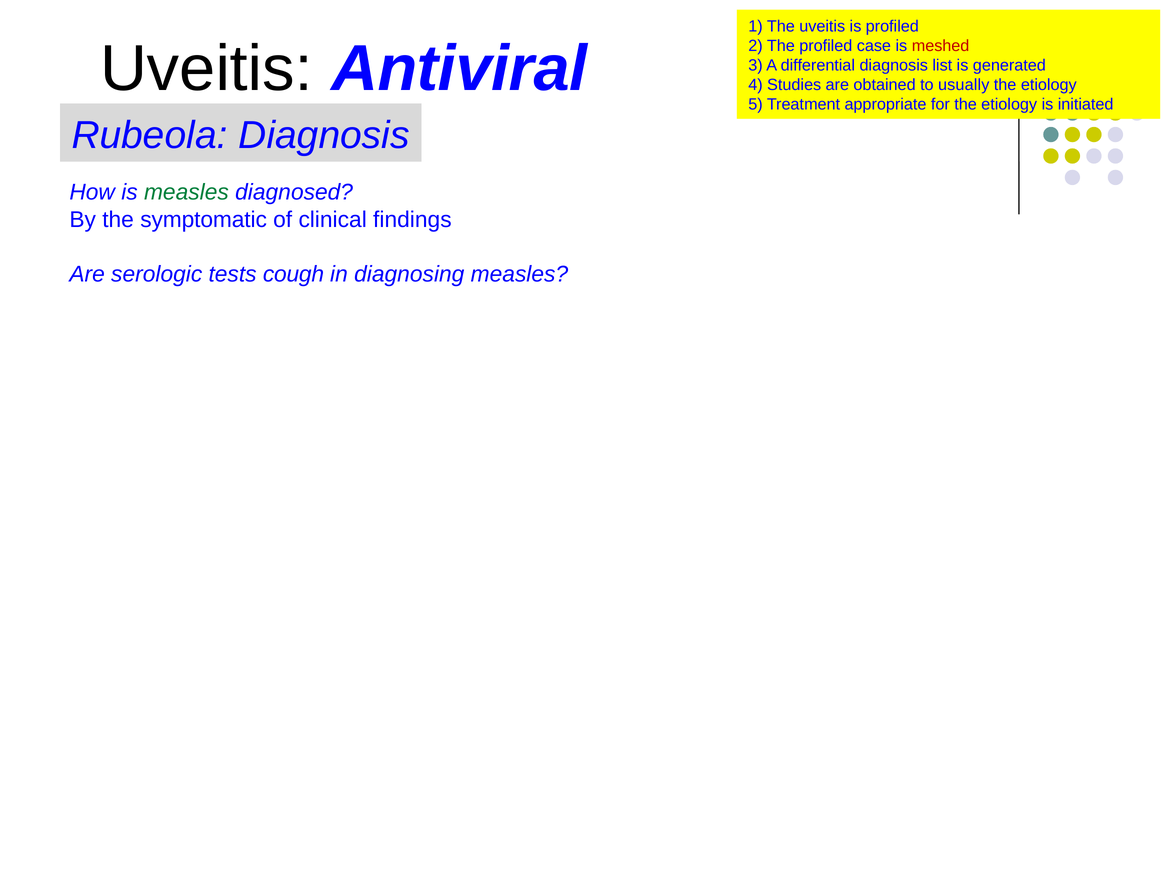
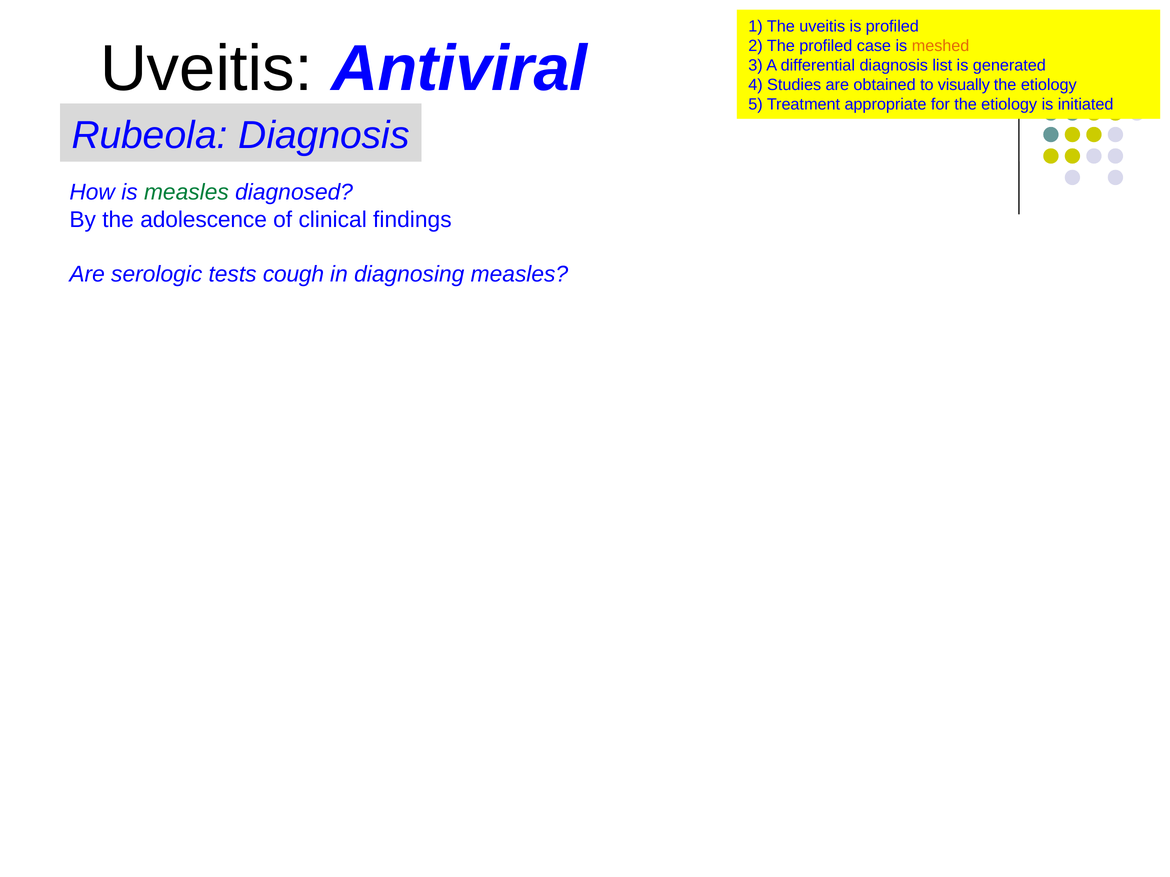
meshed colour: red -> orange (941, 46)
usually: usually -> visually (964, 85)
symptomatic: symptomatic -> adolescence (204, 220)
